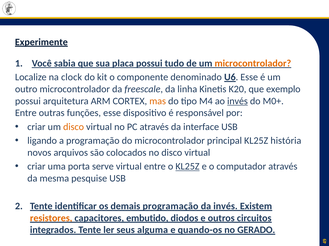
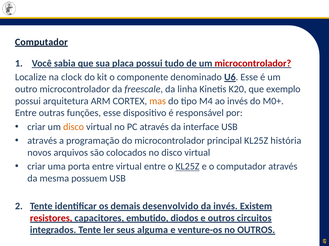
Experimente: Experimente -> Computador (41, 42)
microcontrolador colour: orange -> red (253, 64)
invés underline: present -> none (237, 101)
ligando: ligando -> através (42, 141)
porta serve: serve -> entre (103, 167)
pesquise: pesquise -> possuem (89, 179)
demais programação: programação -> desenvolvido (170, 207)
resistores colour: orange -> red (51, 219)
quando-os: quando-os -> venture-os (200, 231)
no GERADO: GERADO -> OUTROS (256, 231)
